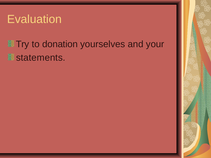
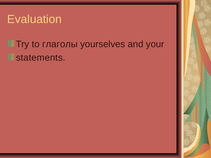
donation: donation -> глаголы (60, 44)
